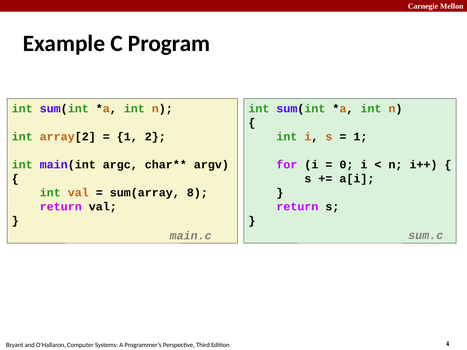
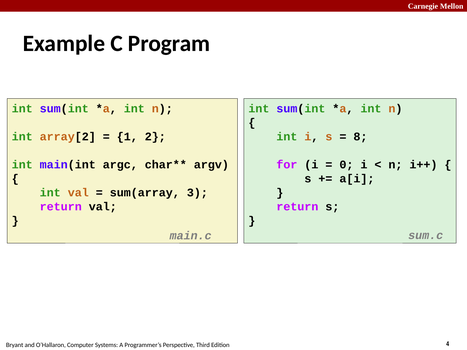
1: 1 -> 8 (360, 137)
8: 8 -> 3 (197, 193)
